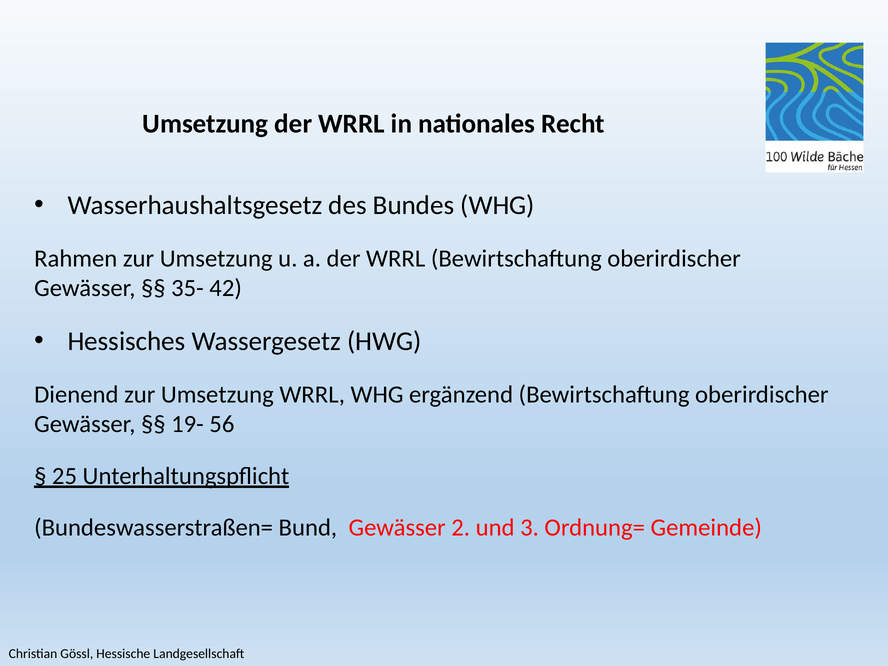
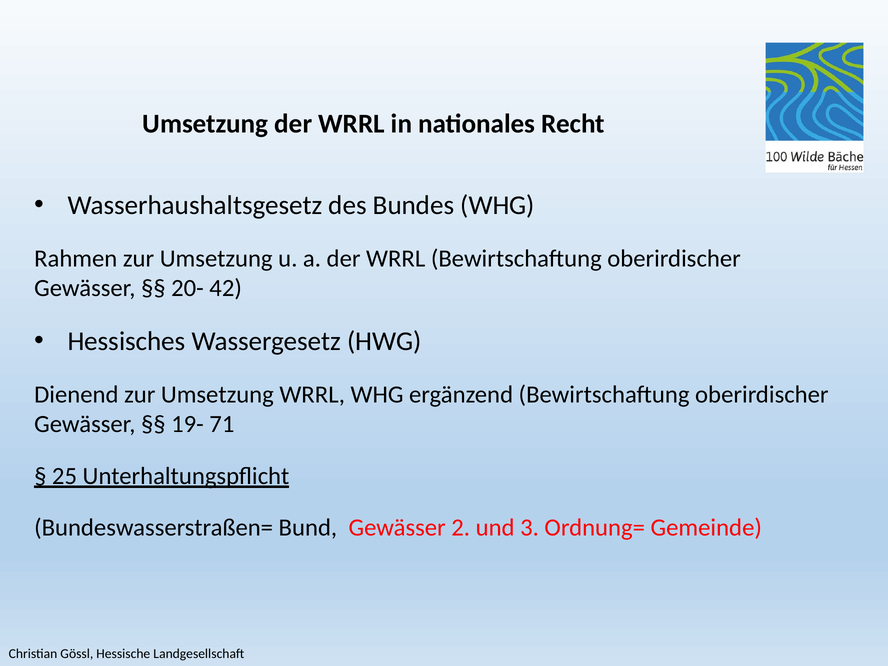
35-: 35- -> 20- (187, 288)
56: 56 -> 71 (222, 424)
